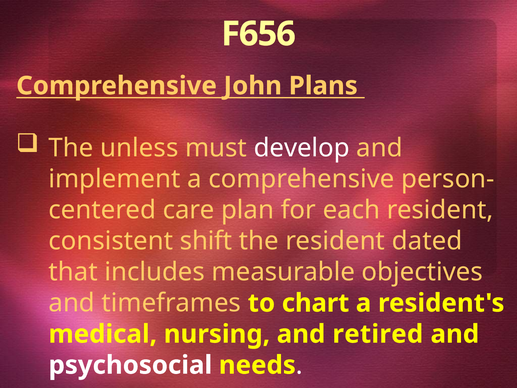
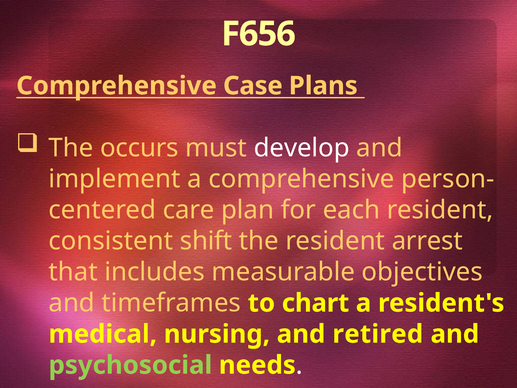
John: John -> Case (253, 86)
unless: unless -> occurs (139, 148)
dated: dated -> arrest (427, 241)
psychosocial colour: white -> light green (130, 365)
